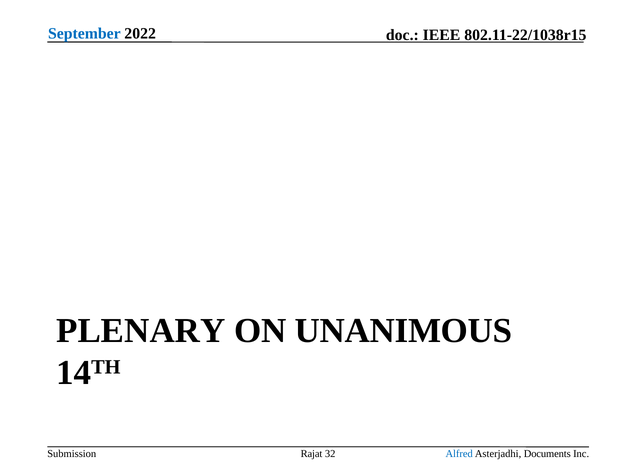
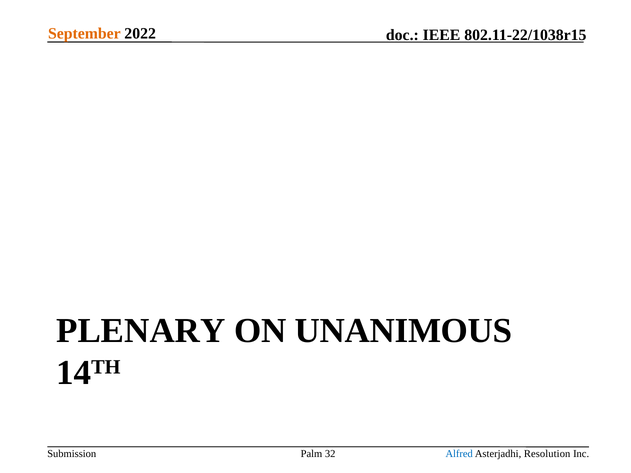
September colour: blue -> orange (84, 33)
Rajat: Rajat -> Palm (311, 454)
Documents: Documents -> Resolution (547, 454)
